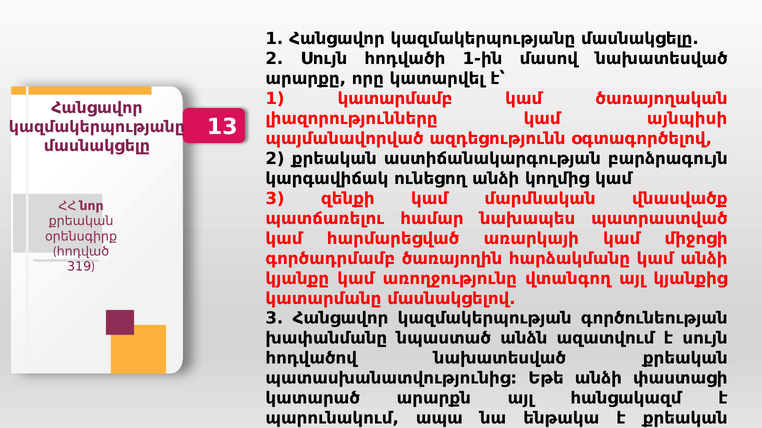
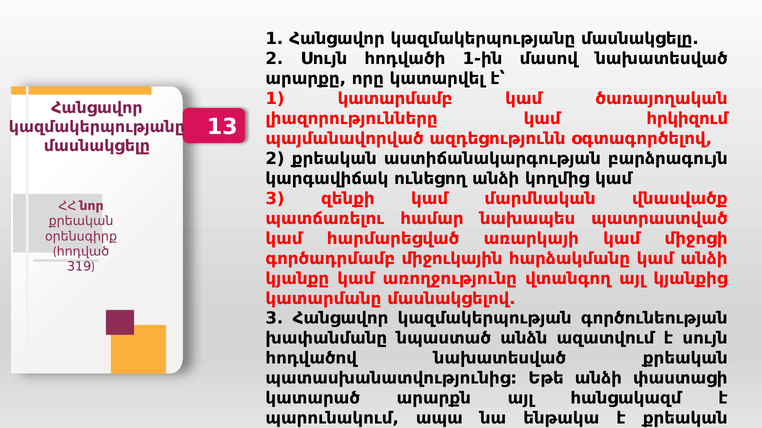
այնպիսի: այնպիսի -> հրկիզում (687, 119)
ծառայողին: ծառայողին -> միջուկային (452, 259)
